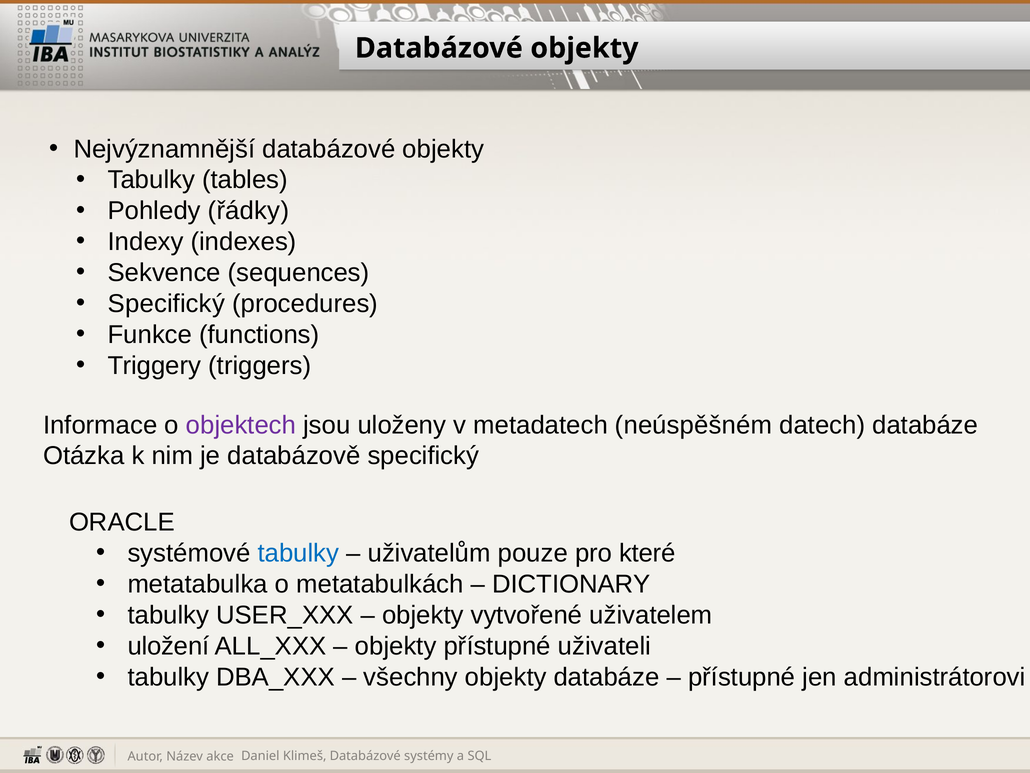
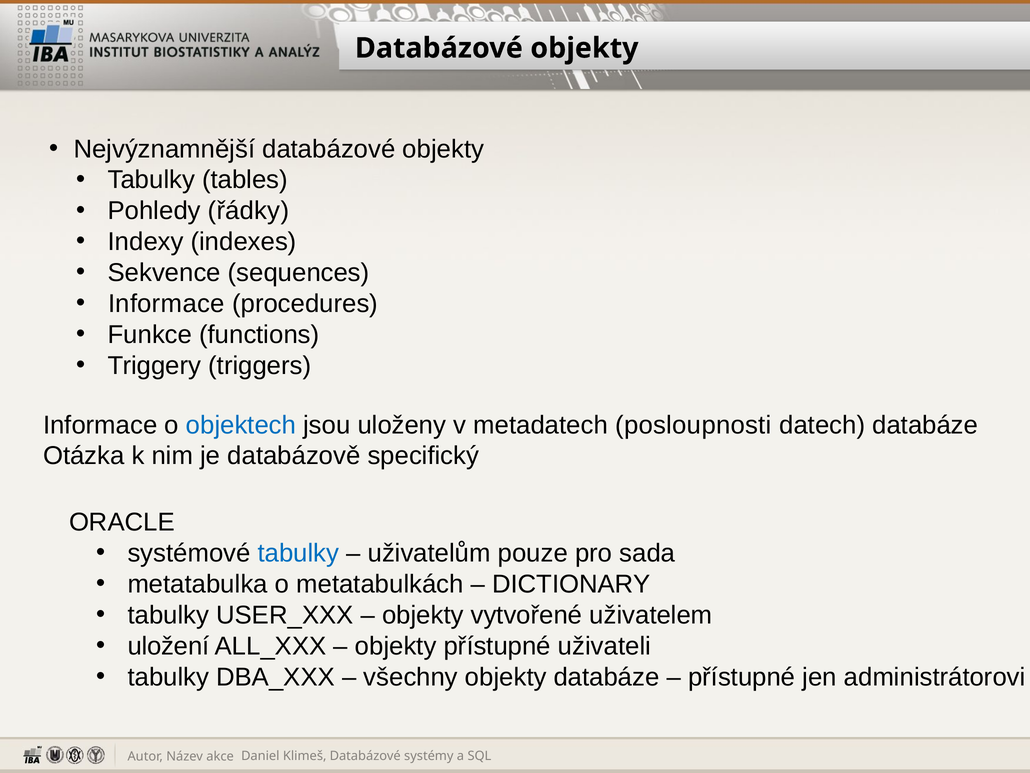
Specifický: Specifický -> Informace (166, 303)
objektech colour: purple -> blue (241, 425)
neúspěšném: neúspěšném -> posloupnosti (693, 425)
které: které -> sada (647, 553)
